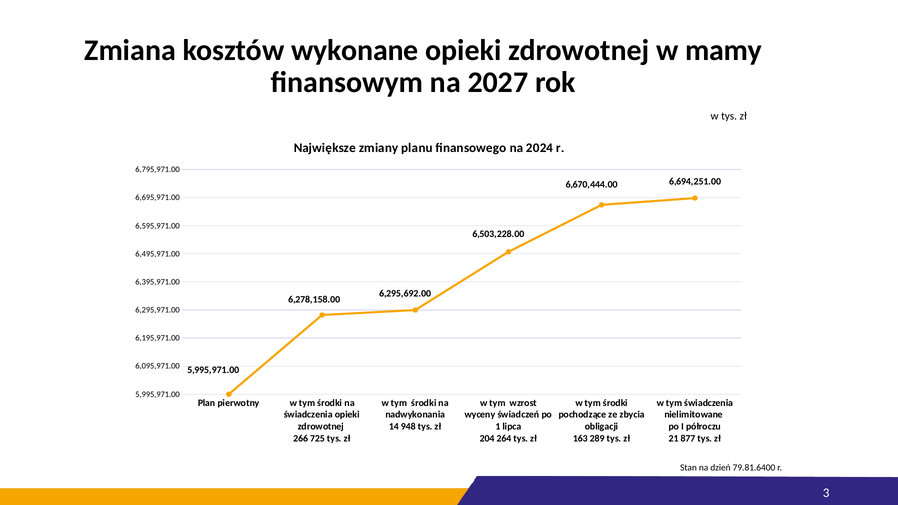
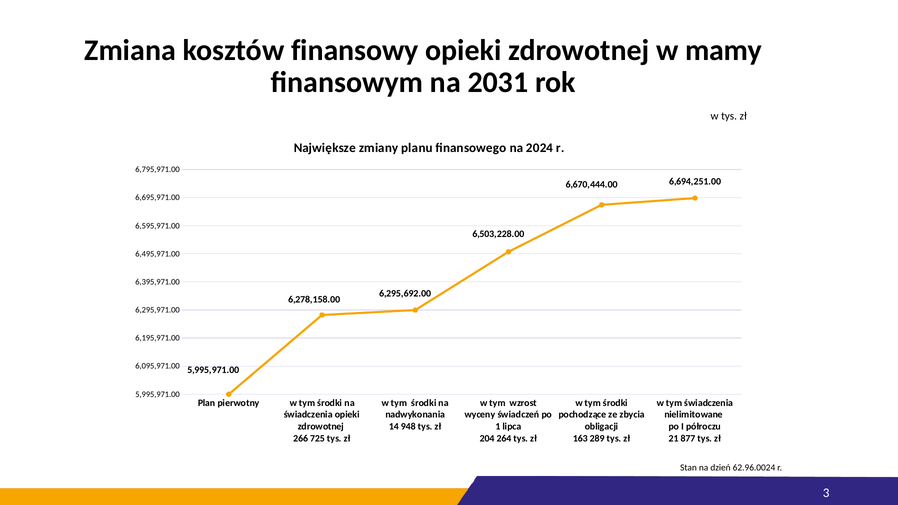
wykonane: wykonane -> finansowy (355, 50)
2027: 2027 -> 2031 (498, 83)
79.81.6400: 79.81.6400 -> 62.96.0024 (754, 468)
